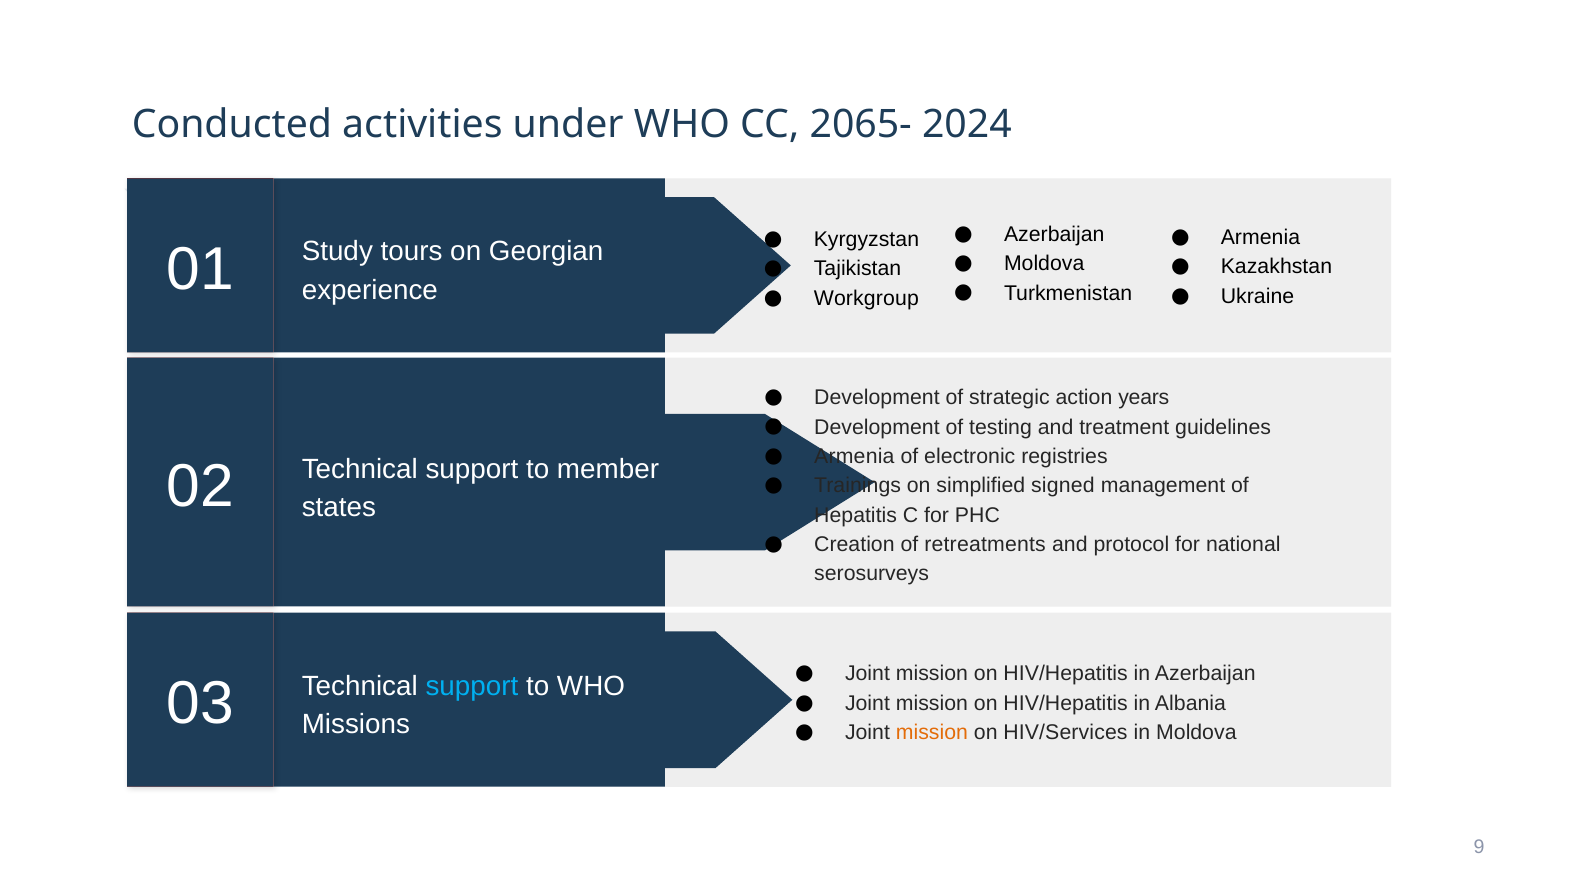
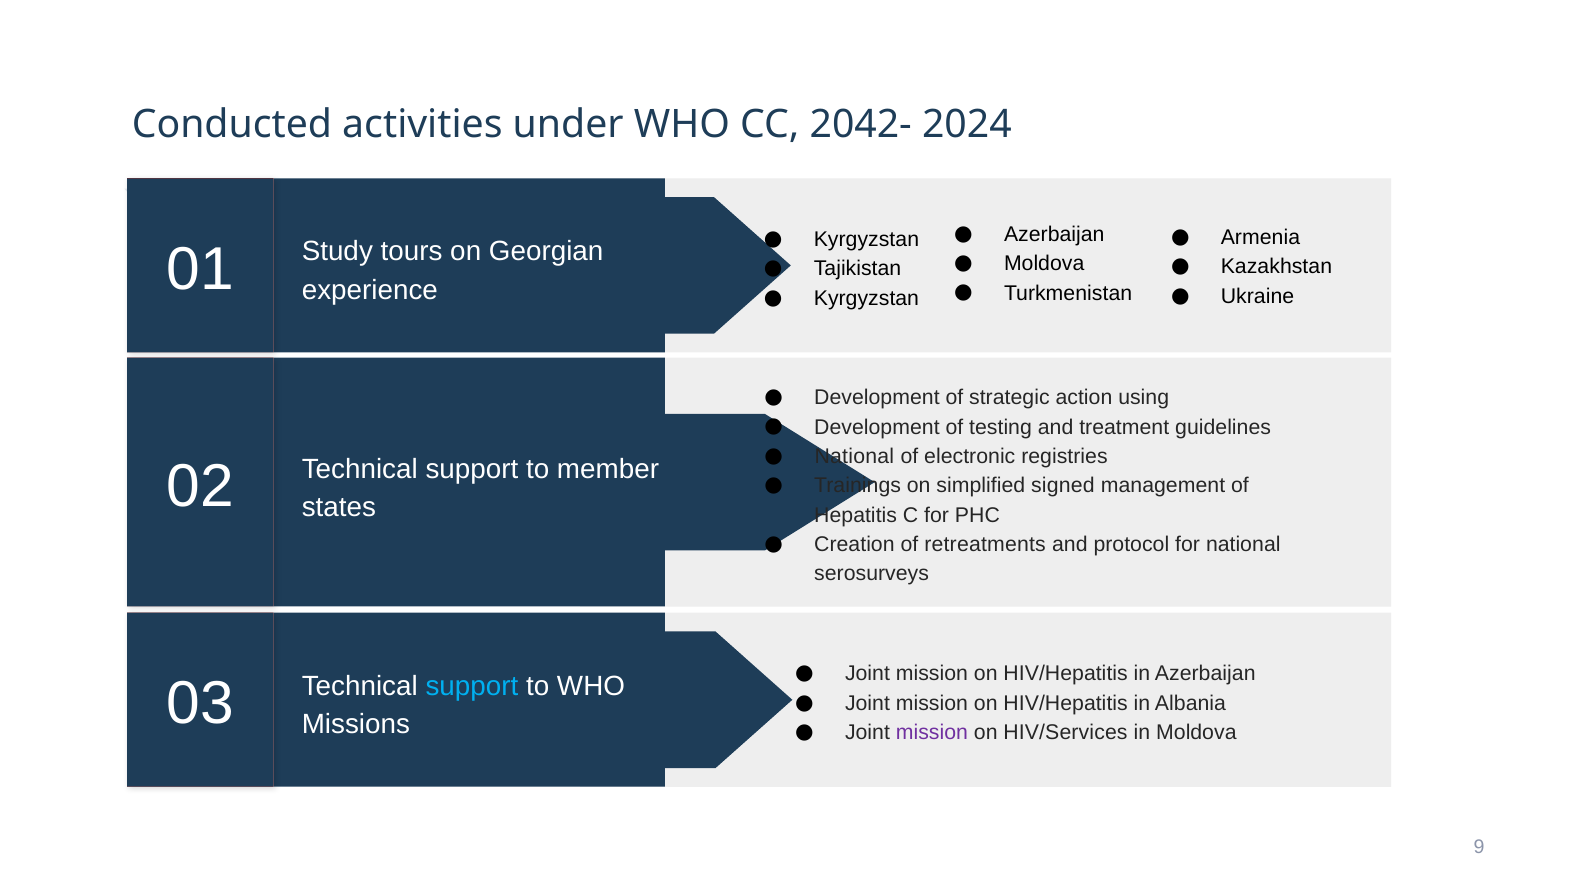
2065-: 2065- -> 2042- (861, 124)
Workgroup: Workgroup -> Kyrgyzstan (866, 298)
years: years -> using (1144, 398)
Armenia: Armenia -> National (854, 456)
mission colour: orange -> purple (932, 732)
